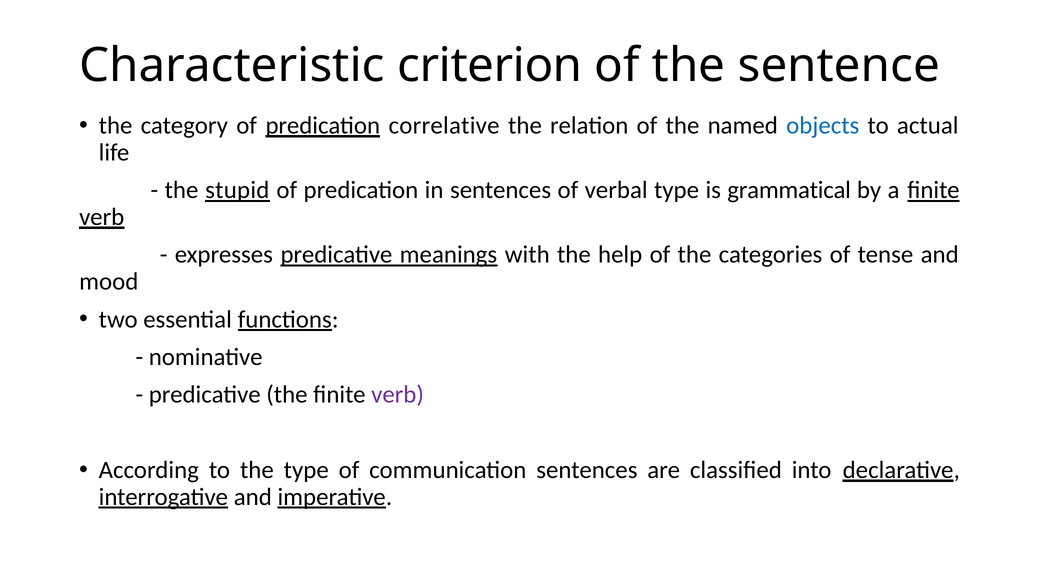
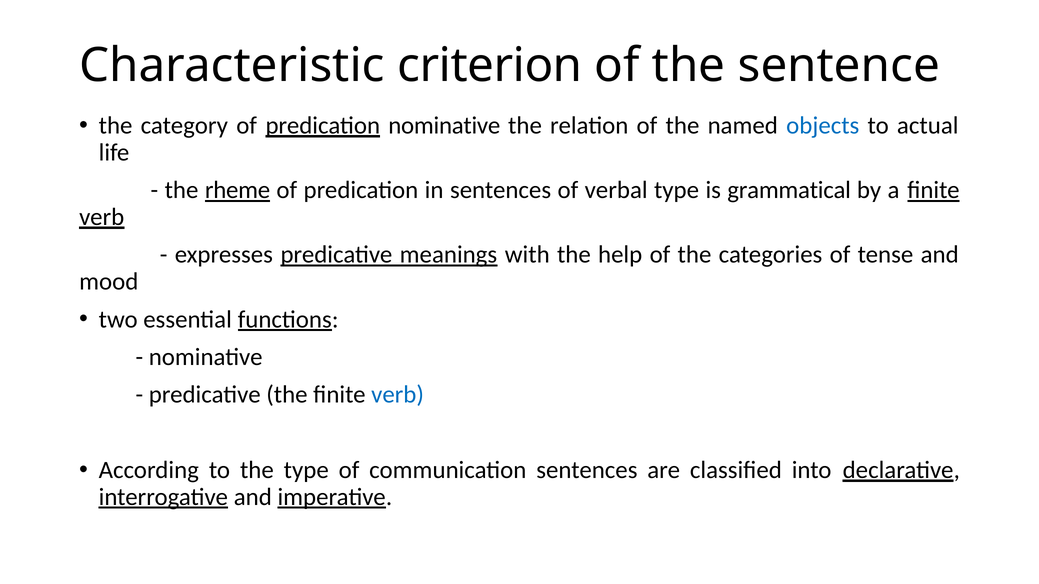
predication correlative: correlative -> nominative (444, 126)
stupid: stupid -> rheme (238, 190)
verb colour: purple -> blue (398, 395)
